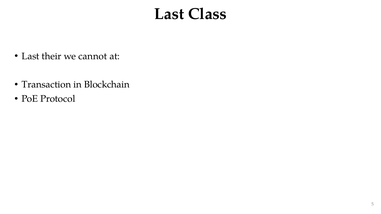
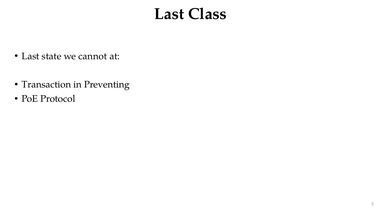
their: their -> state (52, 56)
Blockchain: Blockchain -> Preventing (107, 85)
